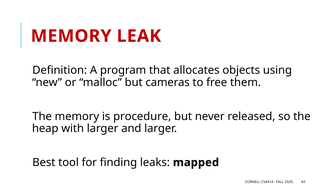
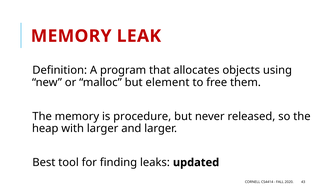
cameras: cameras -> element (168, 82)
mapped: mapped -> updated (196, 162)
